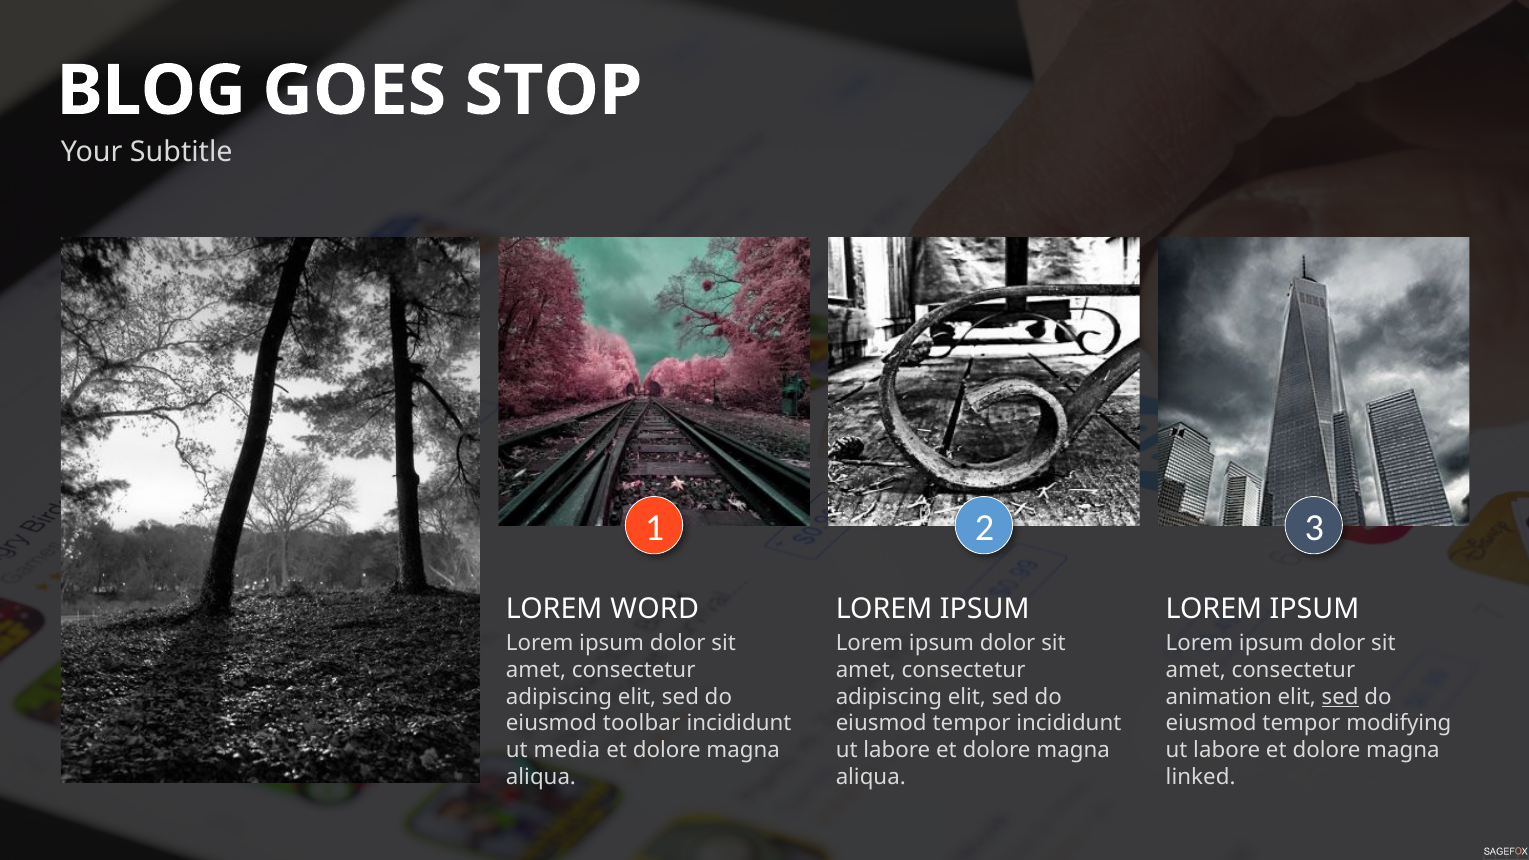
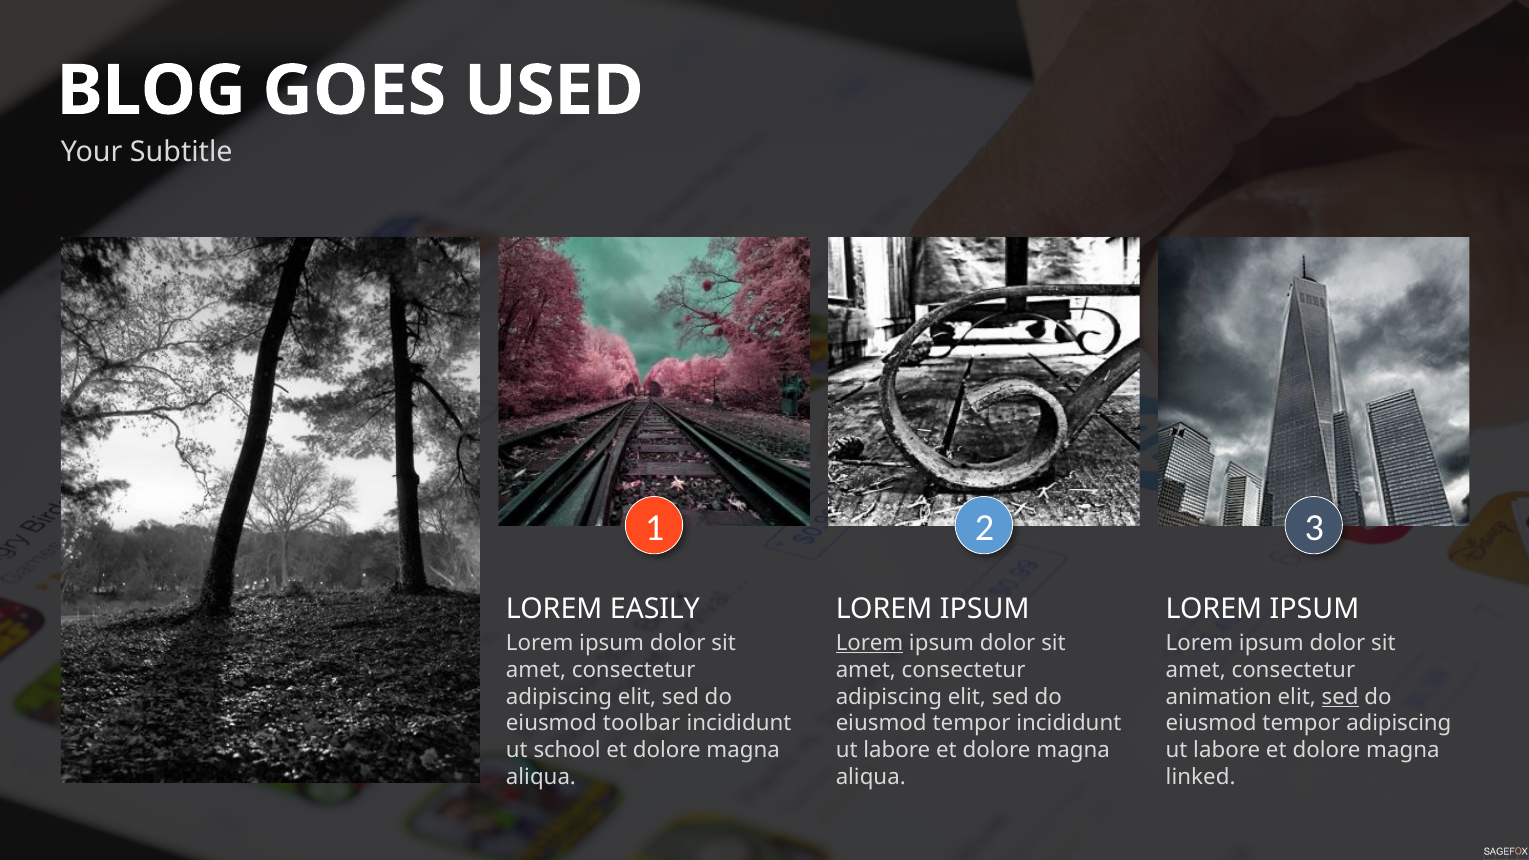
STOP: STOP -> USED (554, 91)
WORD: WORD -> EASILY (655, 609)
Lorem underline: none -> present (870, 643)
tempor modifying: modifying -> adipiscing (1399, 724)
media: media -> school (567, 750)
